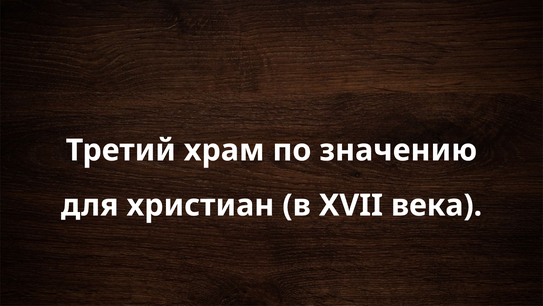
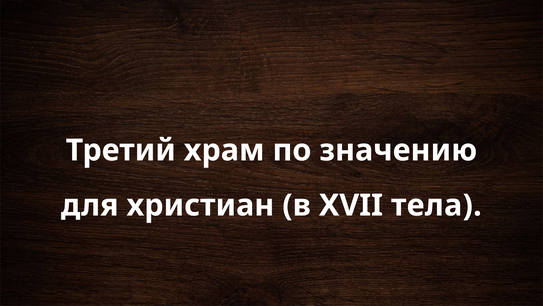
века: века -> тела (436, 205)
